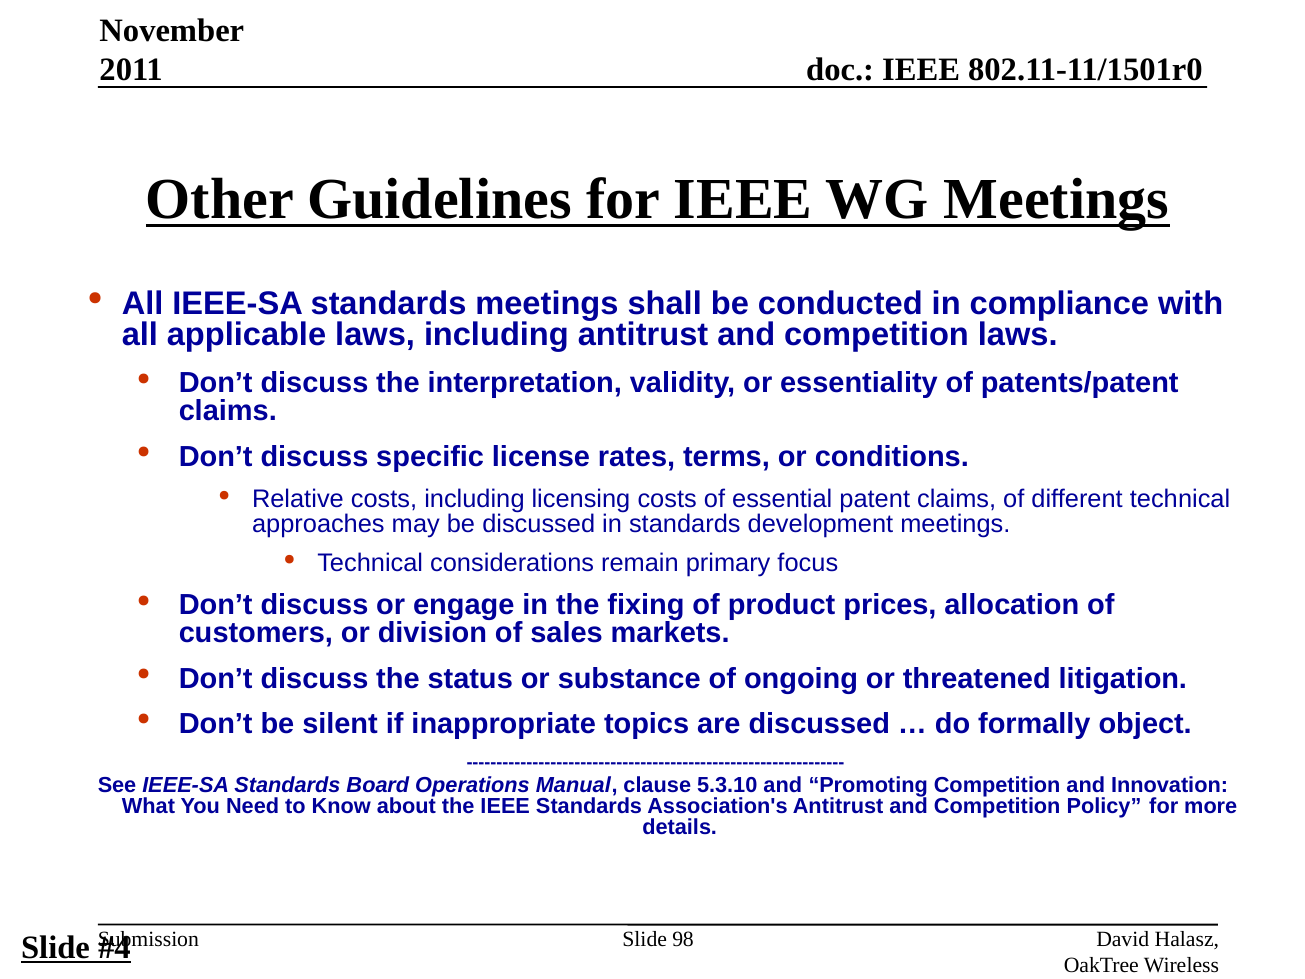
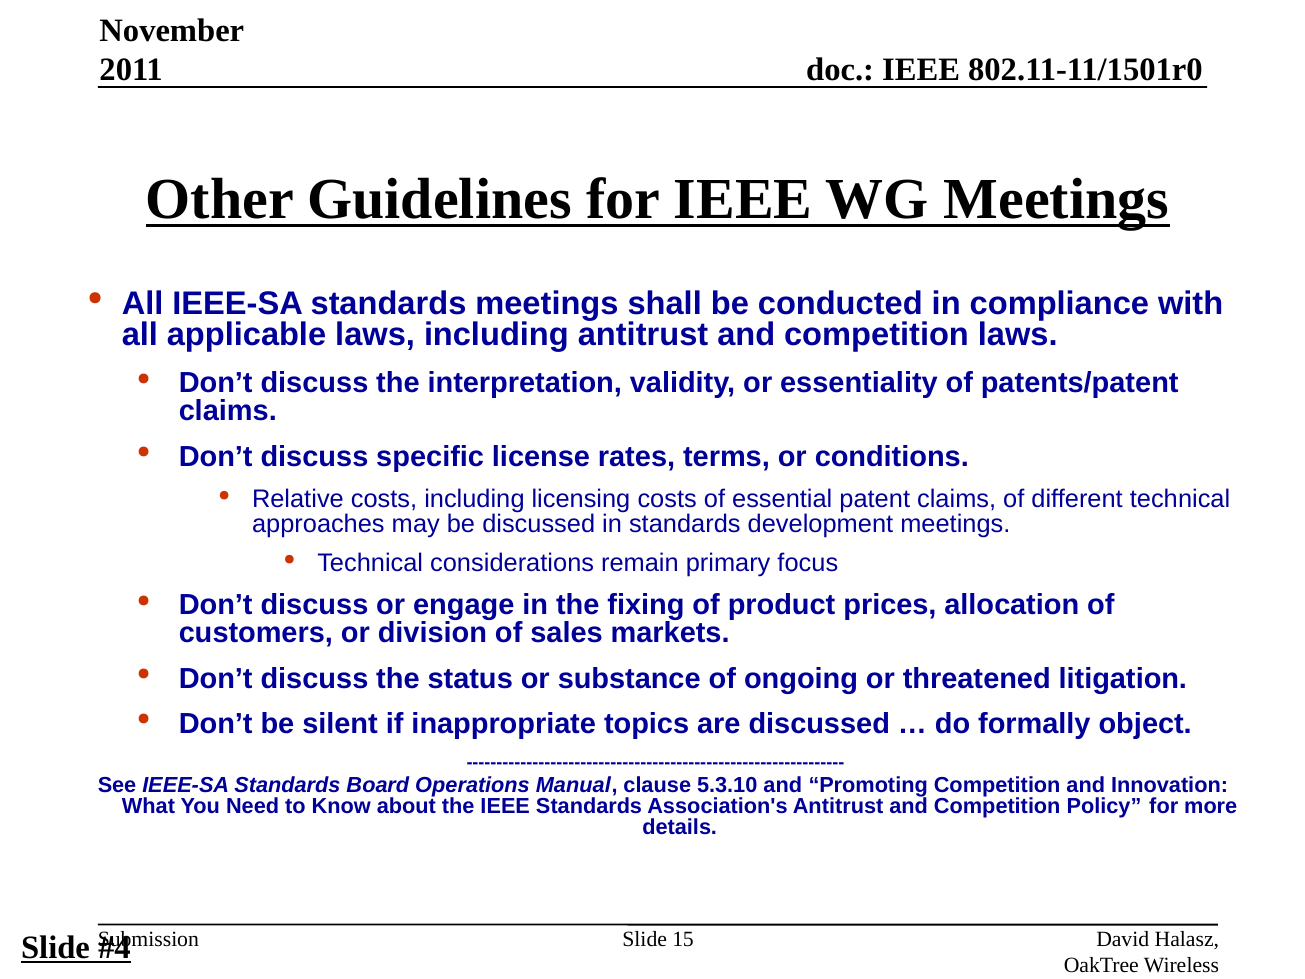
98: 98 -> 15 (683, 939)
